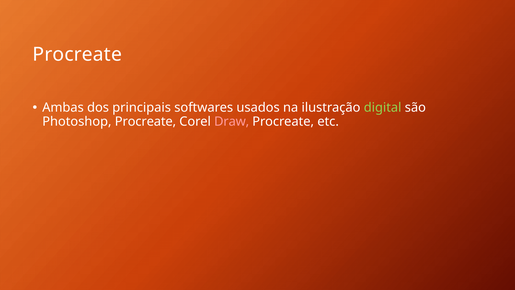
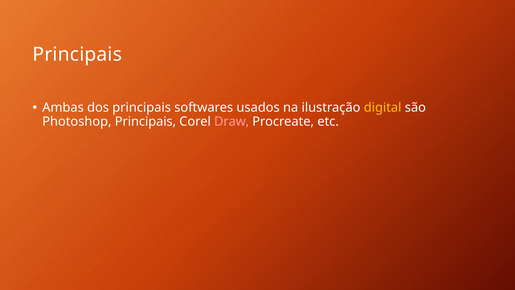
Procreate: Procreate -> Principais (77, 55)
digital colour: light green -> yellow (383, 108)
Photoshop Procreate: Procreate -> Principais (145, 121)
